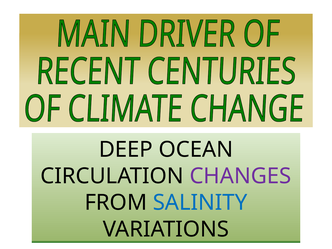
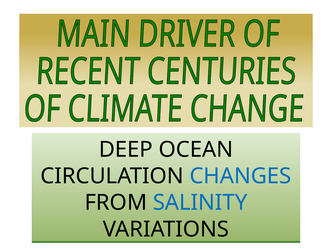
CHANGES colour: purple -> blue (240, 176)
